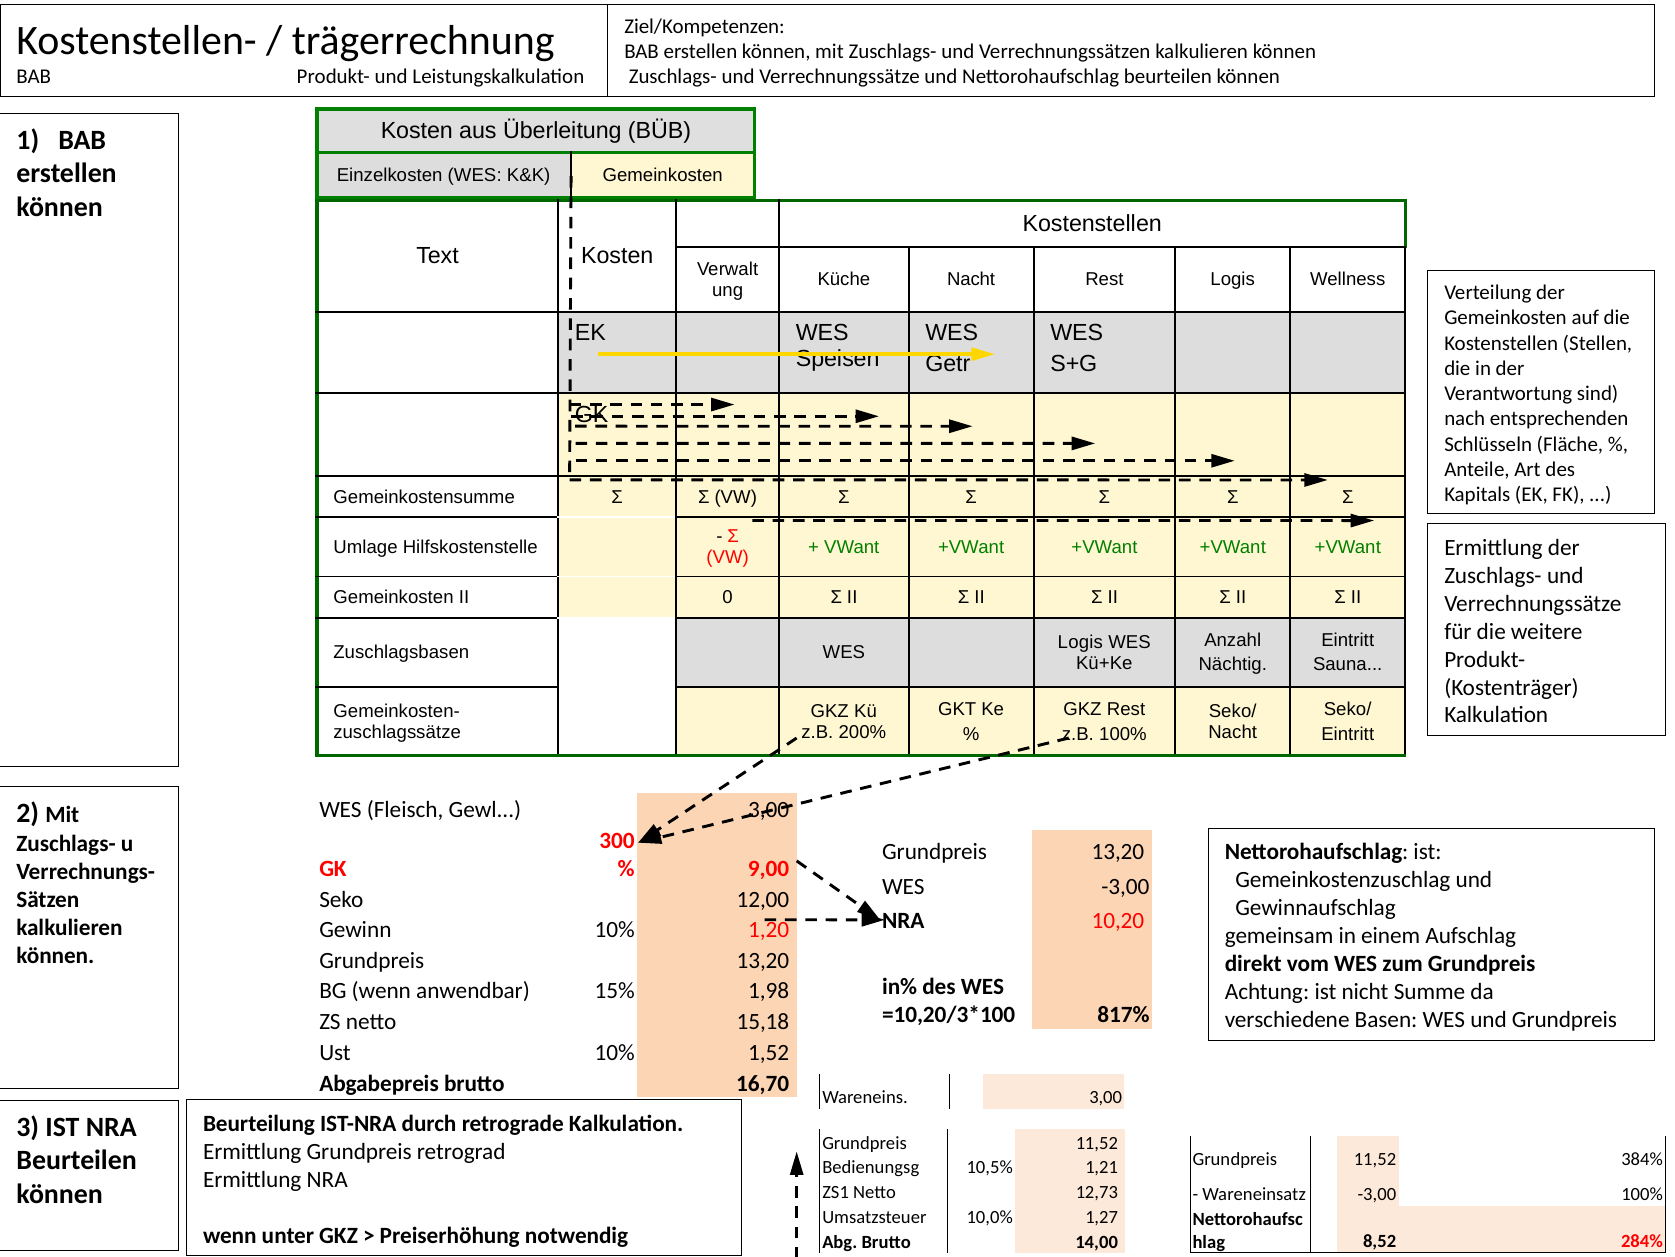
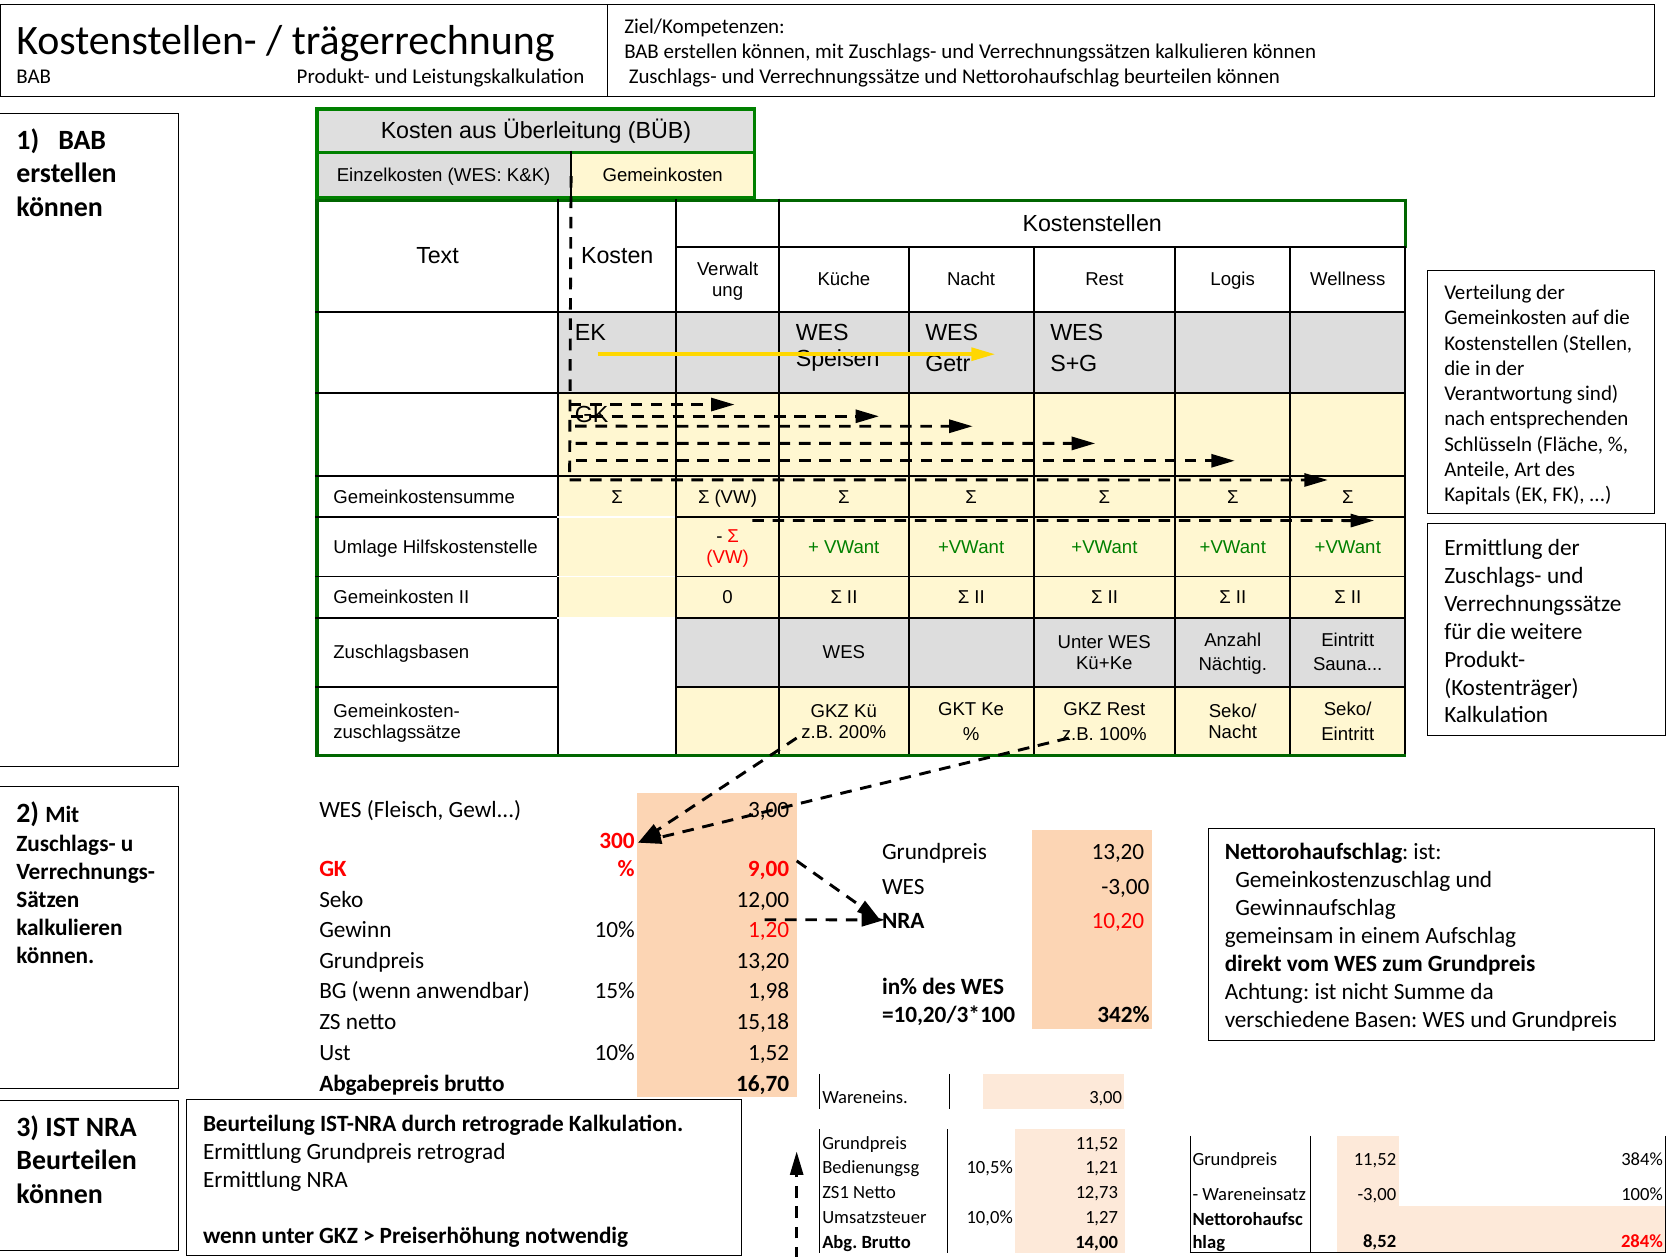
Logis: Logis -> Unter (1080, 642)
817%: 817% -> 342% (1123, 1014)
